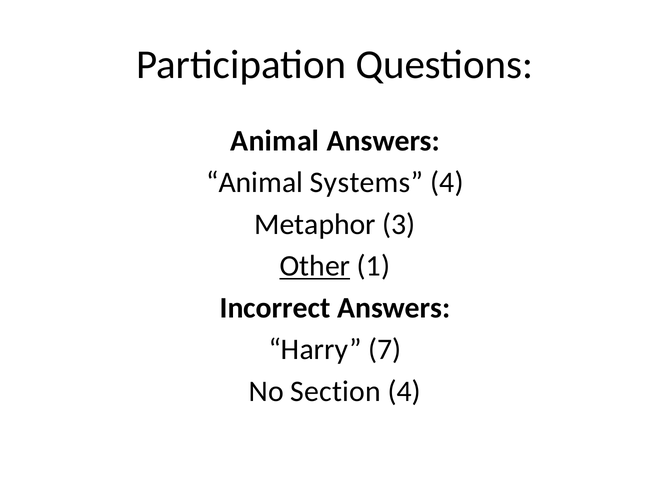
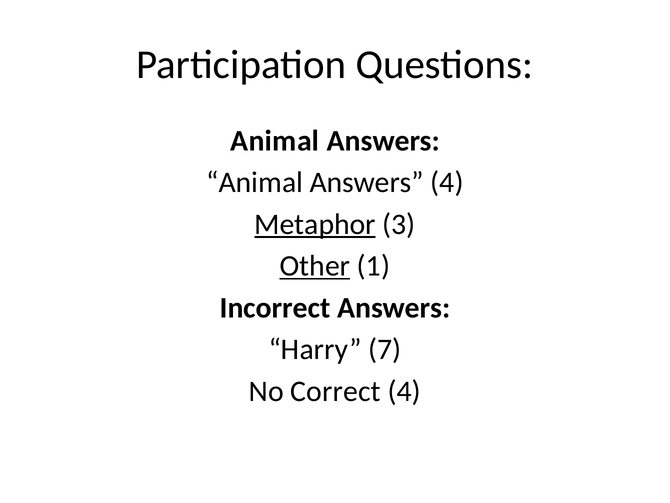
Systems: Systems -> Answers (367, 182)
Metaphor underline: none -> present (315, 224)
Section: Section -> Correct (336, 391)
